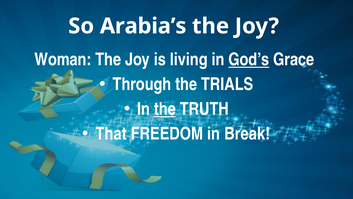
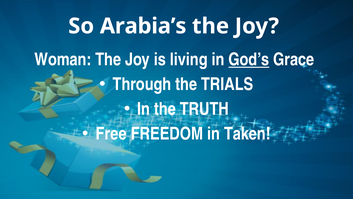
the underline: present -> none (165, 109)
That: That -> Free (111, 134)
Break: Break -> Taken (247, 134)
